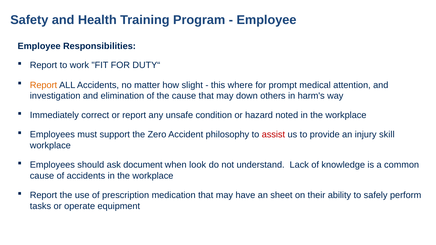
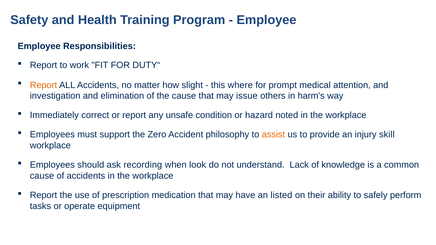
down: down -> issue (247, 96)
assist colour: red -> orange (273, 135)
document: document -> recording (143, 165)
sheet: sheet -> listed (281, 195)
